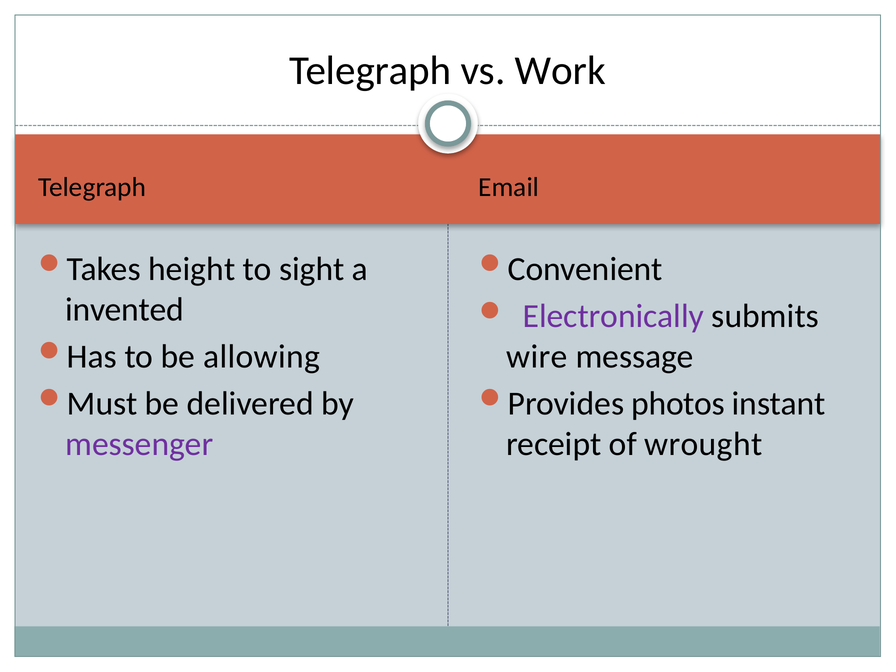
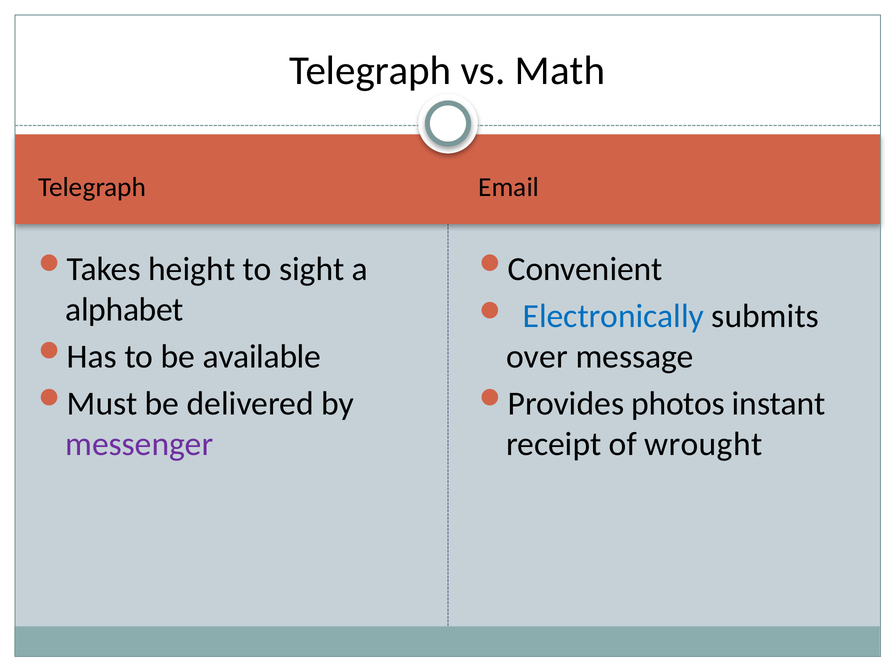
Work: Work -> Math (560, 71)
invented: invented -> alphabet (124, 309)
Electronically colour: purple -> blue (613, 316)
allowing: allowing -> available (262, 357)
wire: wire -> over (537, 357)
